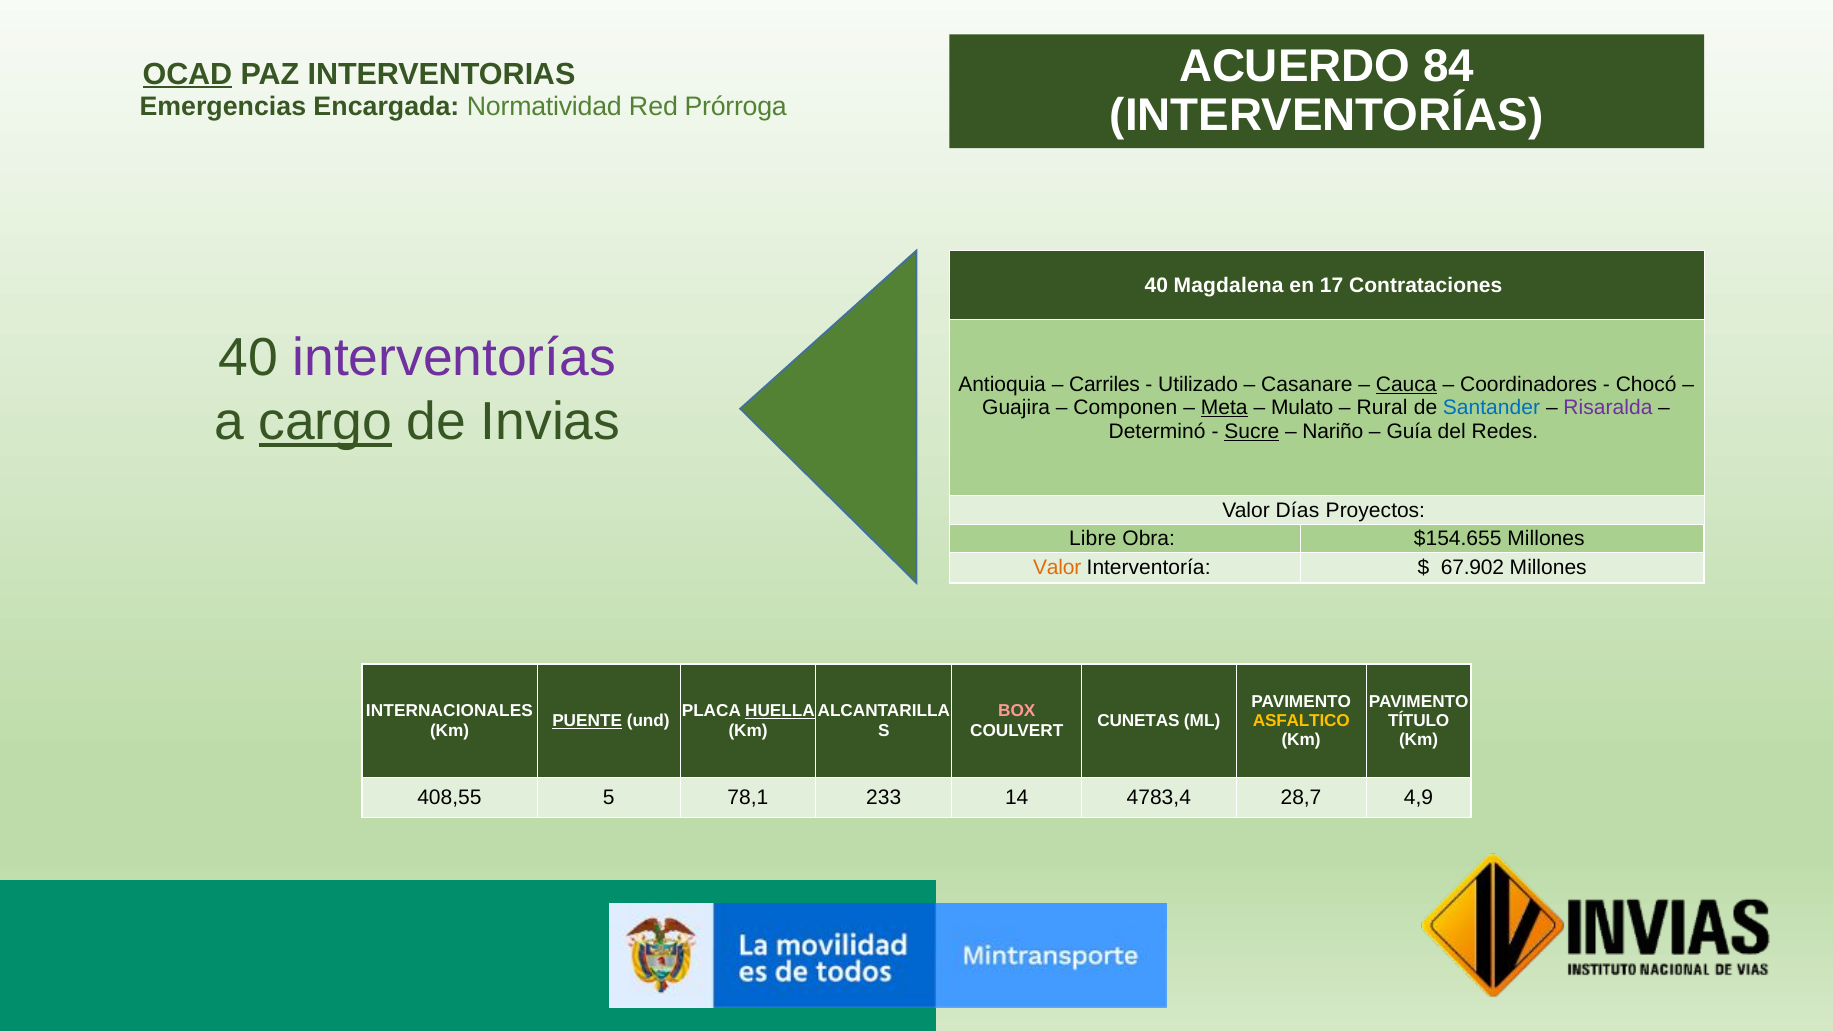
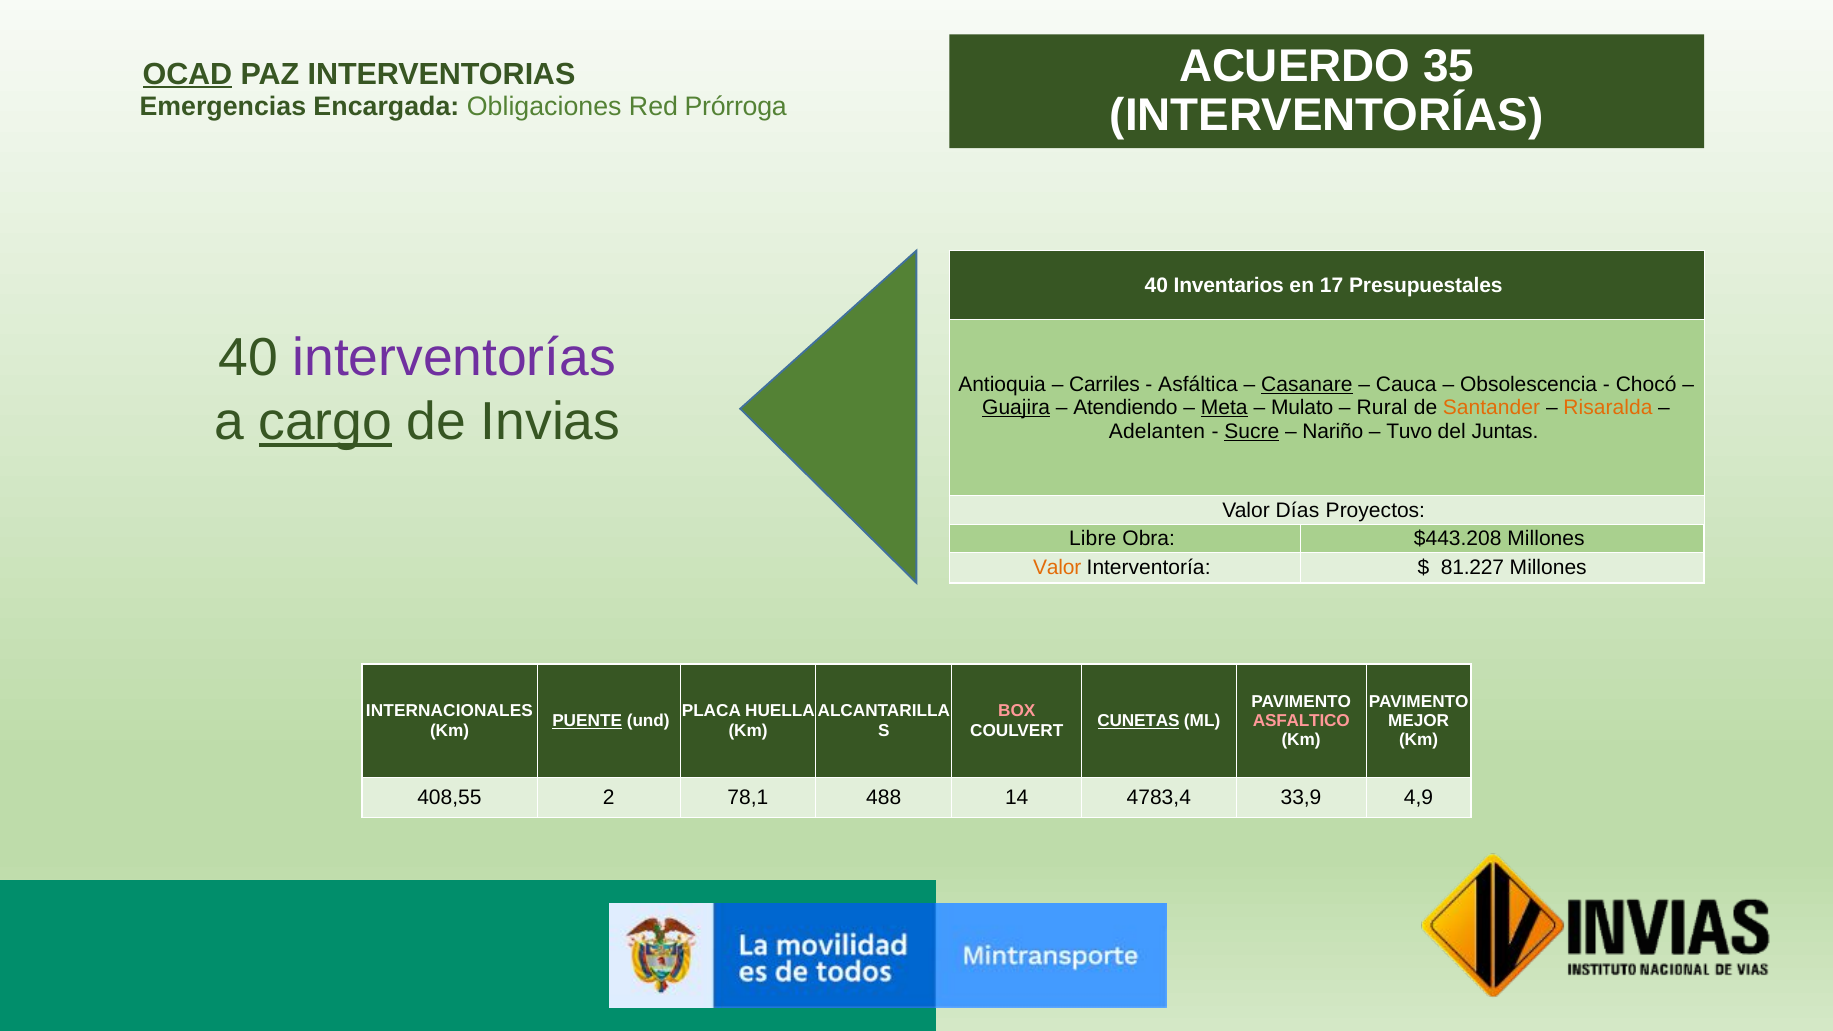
84: 84 -> 35 (1449, 66)
Normatividad: Normatividad -> Obligaciones (544, 107)
Magdalena: Magdalena -> Inventarios (1229, 285)
Contrataciones: Contrataciones -> Presupuestales (1426, 285)
Utilizado: Utilizado -> Asfáltica (1198, 384)
Casanare underline: none -> present (1307, 384)
Cauca underline: present -> none (1406, 384)
Coordinadores: Coordinadores -> Obsolescencia (1529, 384)
Guajira underline: none -> present (1016, 408)
Componen: Componen -> Atendiendo (1125, 408)
Santander colour: blue -> orange (1491, 408)
Risaralda colour: purple -> orange (1608, 408)
Determinó: Determinó -> Adelanten (1157, 431)
Guía: Guía -> Tuvo (1409, 431)
Redes: Redes -> Juntas (1505, 431)
$154.655: $154.655 -> $443.208 (1458, 539)
67.902: 67.902 -> 81.227 (1472, 568)
HUELLA underline: present -> none (780, 711)
CUNETAS underline: none -> present (1138, 721)
ASFALTICO colour: yellow -> pink (1301, 721)
TÍTULO: TÍTULO -> MEJOR (1419, 721)
5: 5 -> 2 (609, 798)
233: 233 -> 488 (884, 798)
28,7: 28,7 -> 33,9 (1301, 798)
